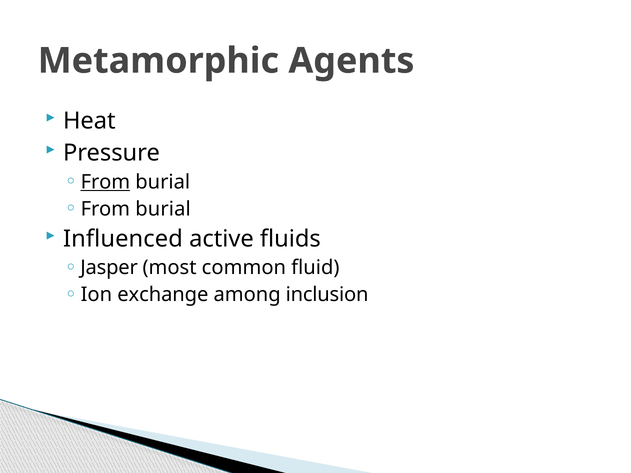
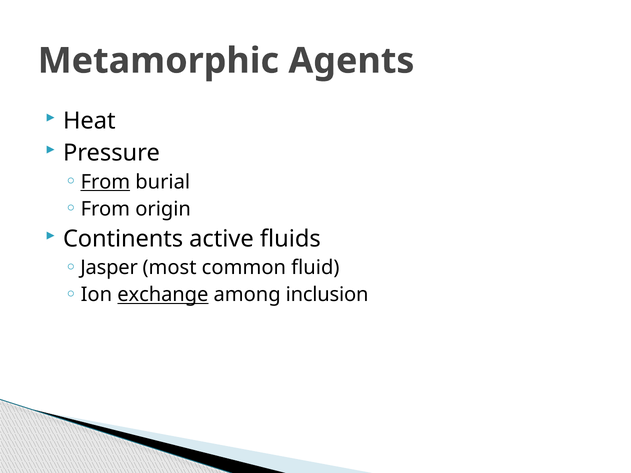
burial: burial -> origin (163, 209)
Influenced: Influenced -> Continents (123, 239)
exchange underline: none -> present (163, 295)
